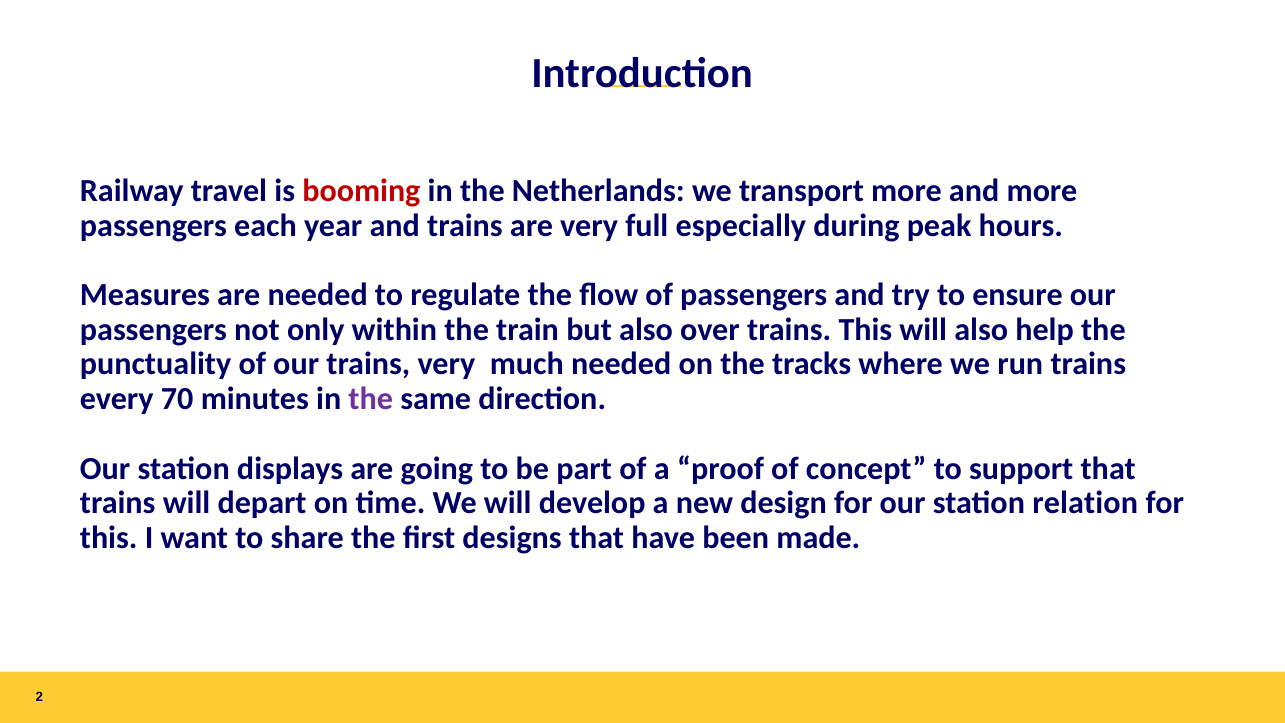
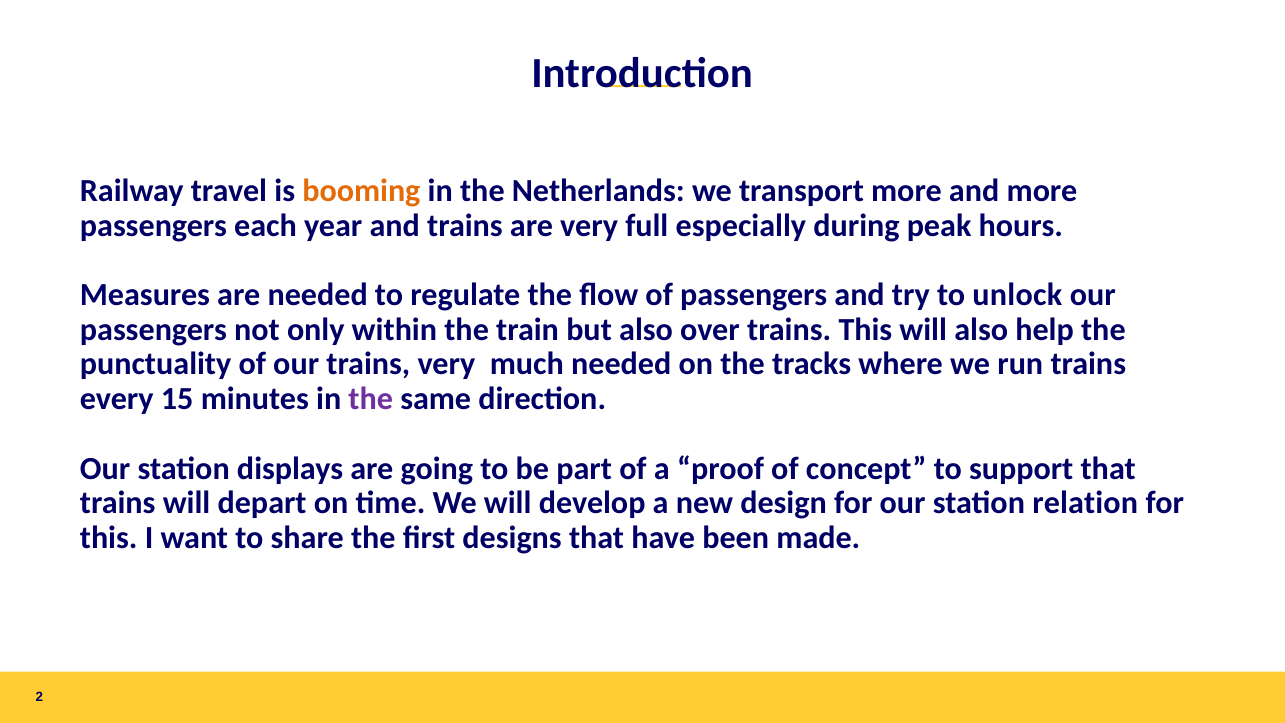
booming colour: red -> orange (361, 191)
ensure: ensure -> unlock (1017, 295)
70: 70 -> 15 (177, 399)
